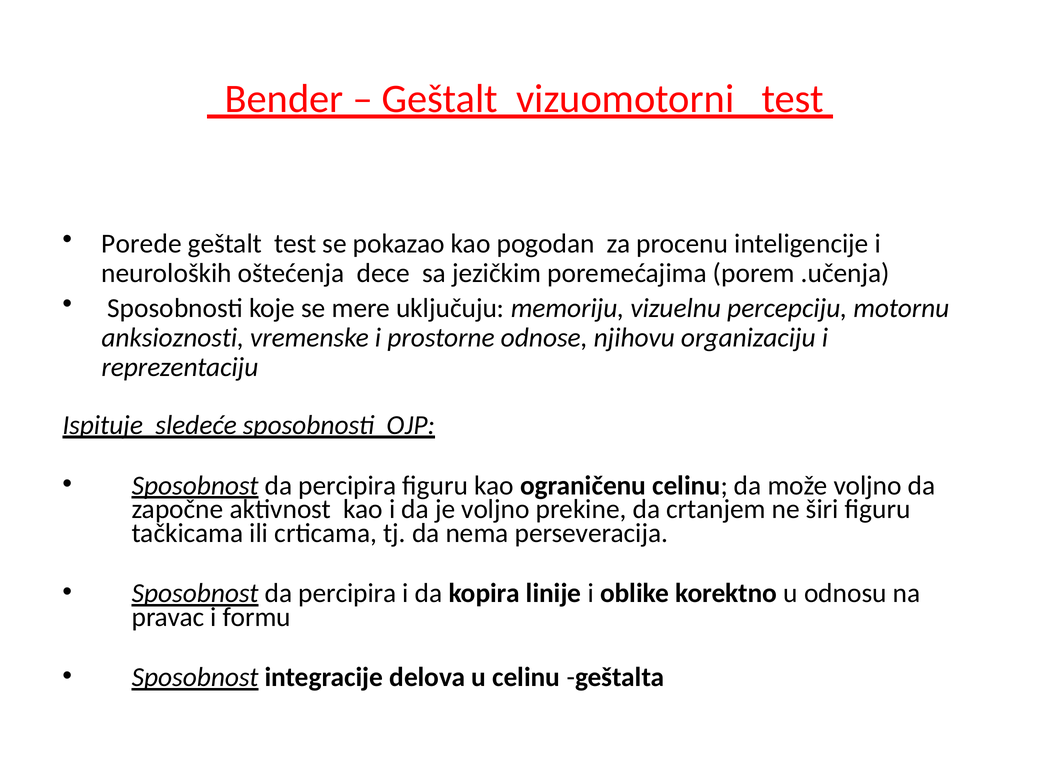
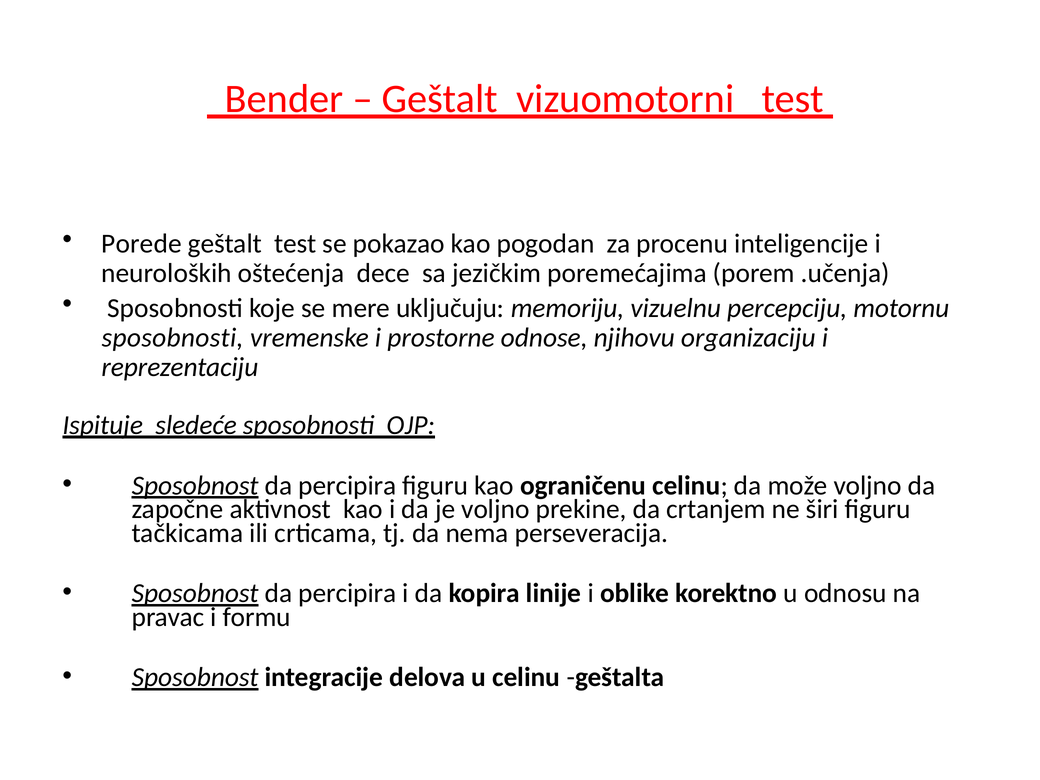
anksioznosti: anksioznosti -> sposobnosti (173, 338)
